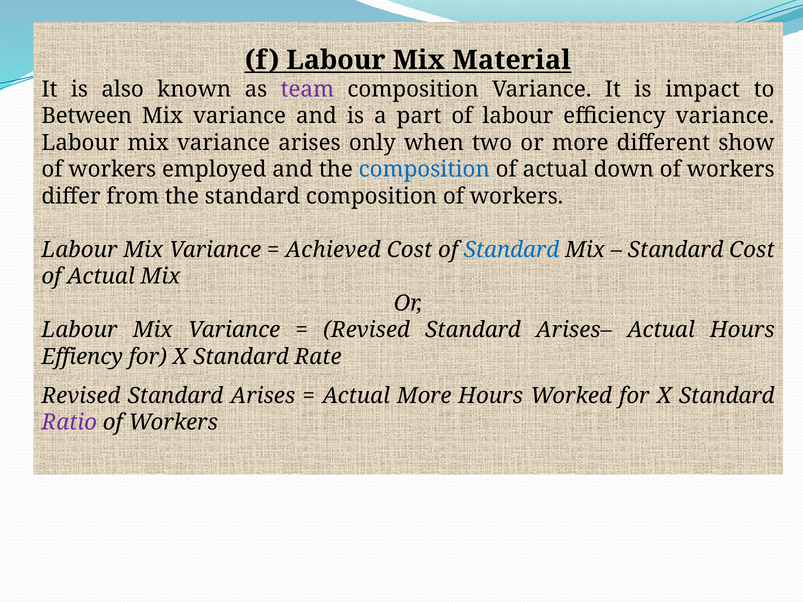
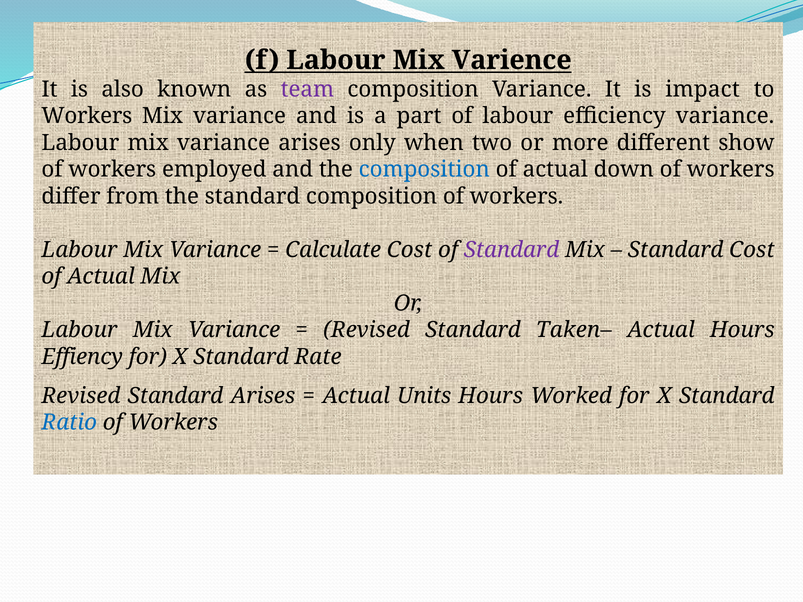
Material: Material -> Varience (512, 60)
Between: Between -> Workers (87, 116)
Achieved: Achieved -> Calculate (333, 250)
Standard colour: blue -> purple (512, 250)
Arises–: Arises– -> Taken– (574, 330)
Actual More: More -> Units (424, 396)
Ratio colour: purple -> blue (69, 423)
